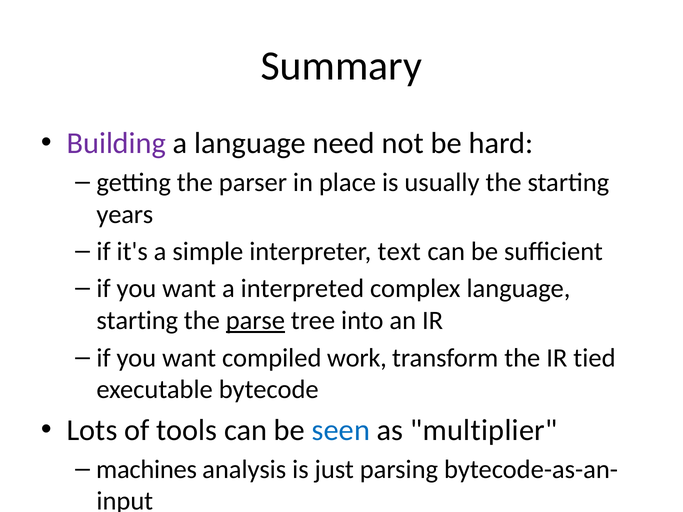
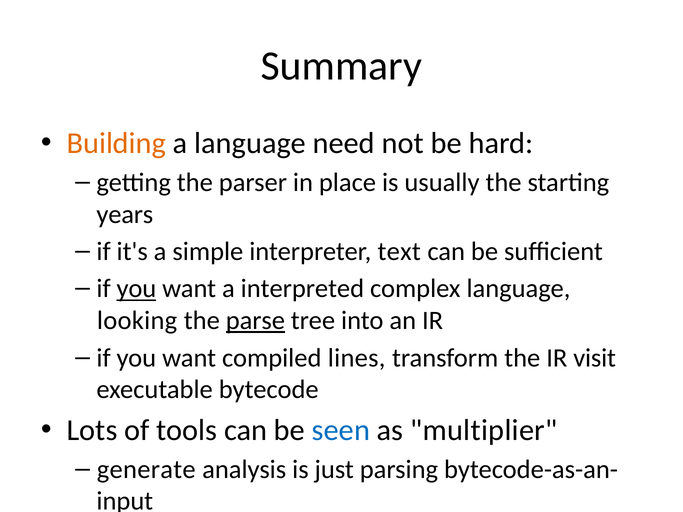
Building colour: purple -> orange (116, 143)
you underline: none -> present (136, 289)
starting: starting -> looking (137, 321)
work: work -> lines (357, 358)
tied: tied -> visit (595, 358)
machines: machines -> generate (146, 470)
